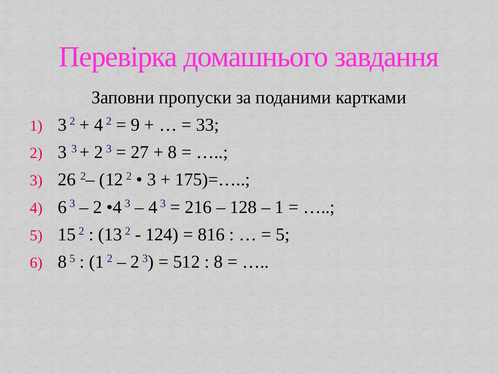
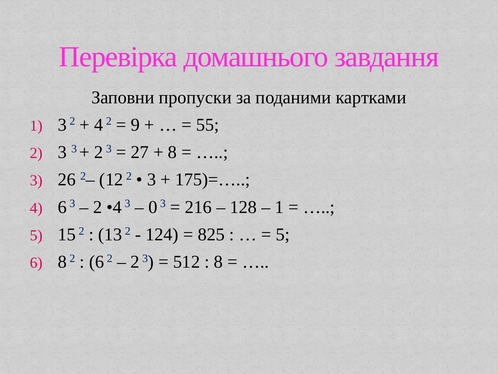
33: 33 -> 55 (208, 125)
4: 4 -> 0 (153, 207)
816: 816 -> 825 (211, 234)
8 5: 5 -> 2 (72, 258)
1: 1 -> 6 (97, 262)
